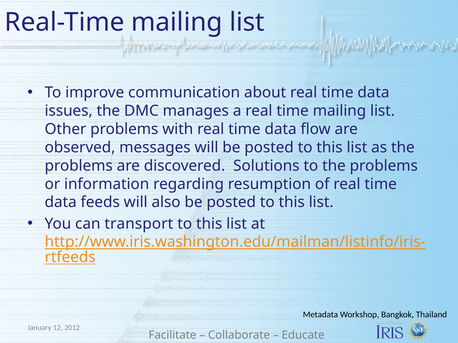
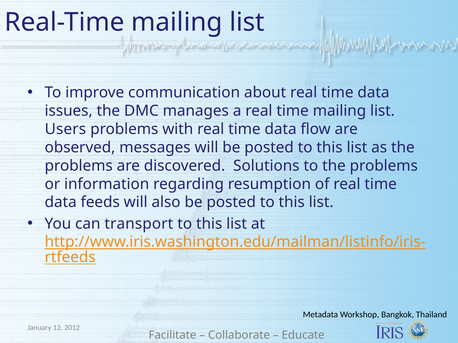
Other: Other -> Users (65, 129)
